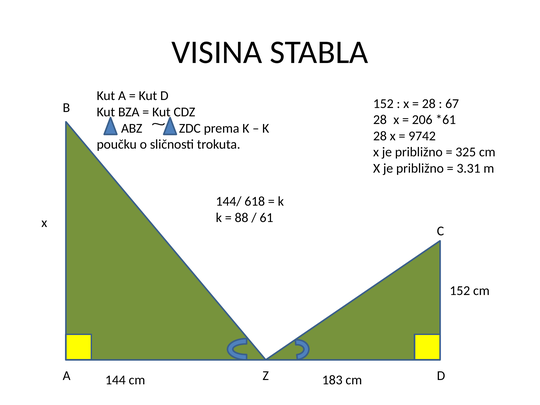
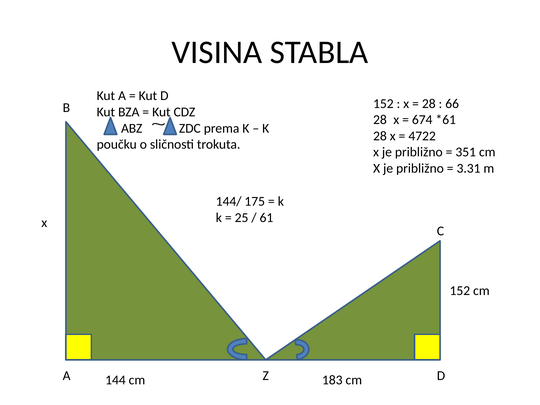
67: 67 -> 66 (452, 104)
206: 206 -> 674 (422, 120)
9742: 9742 -> 4722 (422, 136)
325: 325 -> 351 (466, 152)
618: 618 -> 175 (255, 201)
88: 88 -> 25 (242, 218)
